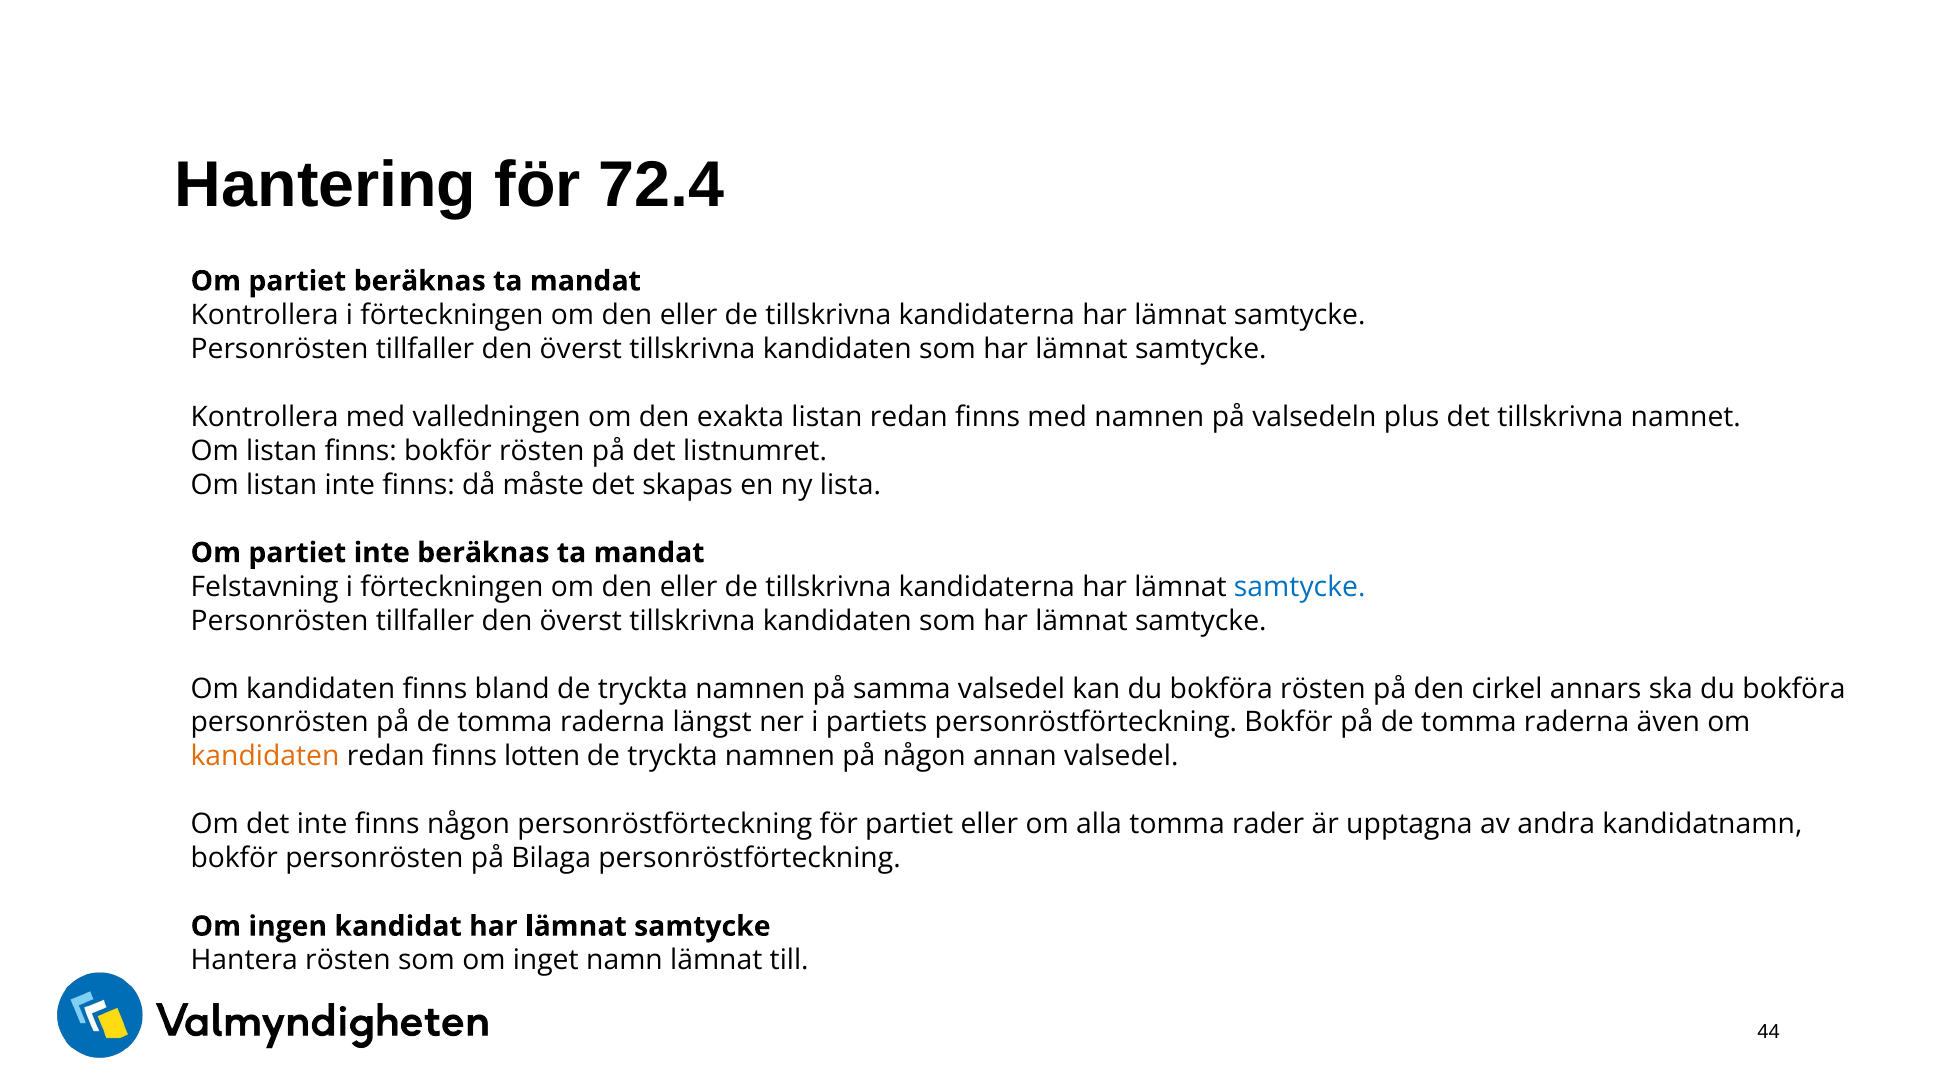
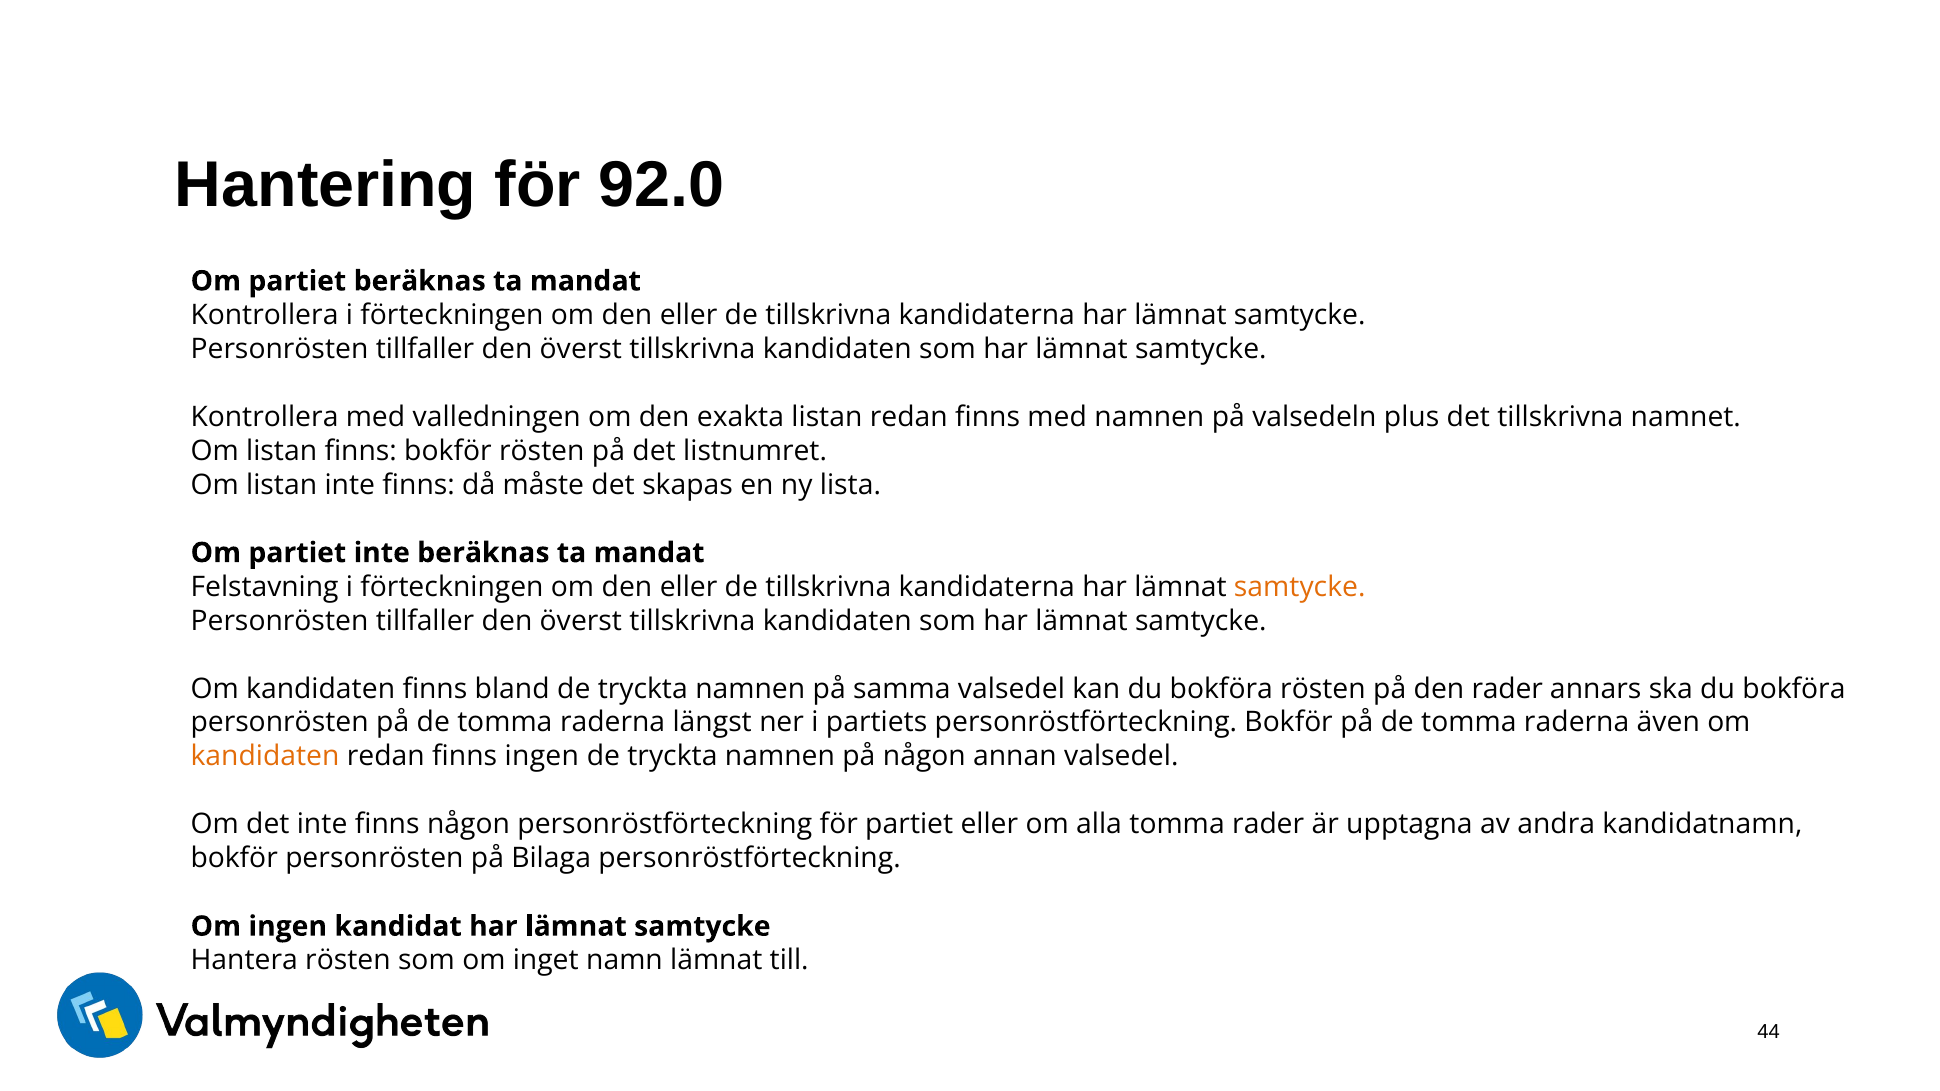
72.4: 72.4 -> 92.0 (662, 185)
samtycke colour: blue -> orange (1300, 587)
den cirkel: cirkel -> rader (1507, 689)
finns lotten: lotten -> ingen (542, 757)
